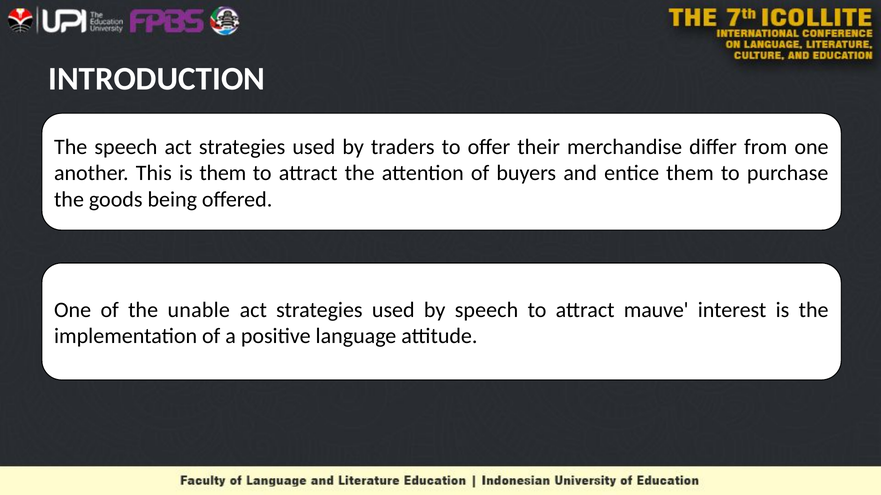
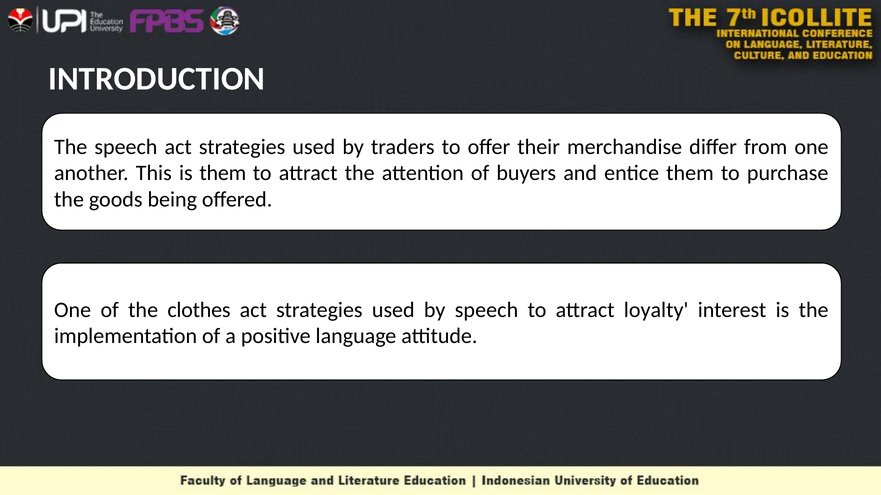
unable: unable -> clothes (199, 310)
mauve: mauve -> loyalty (656, 310)
